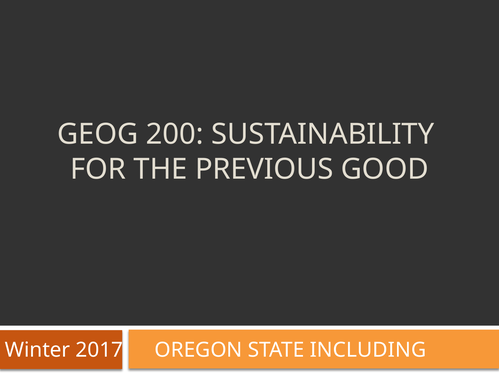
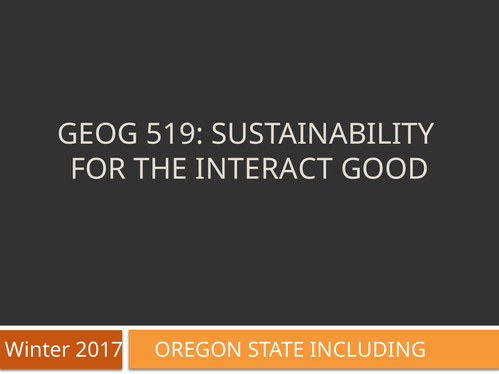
200: 200 -> 519 (175, 134)
PREVIOUS: PREVIOUS -> INTERACT (264, 169)
